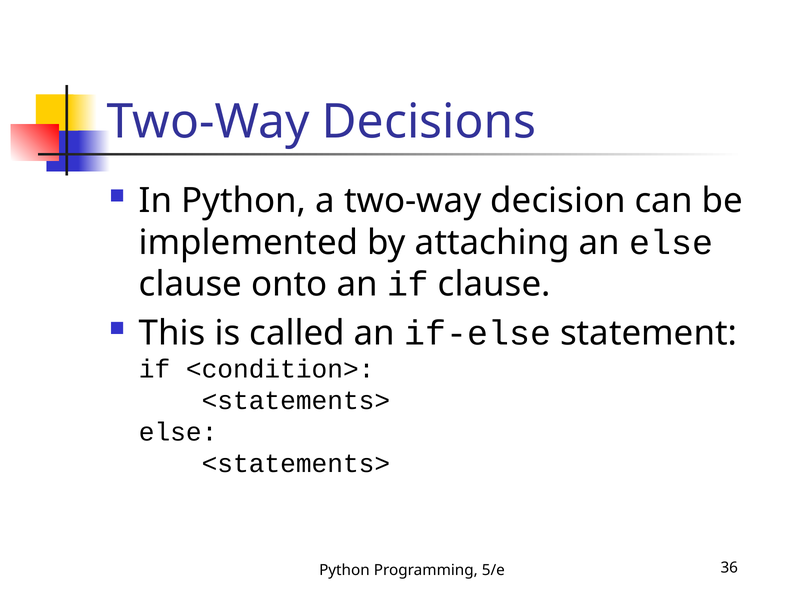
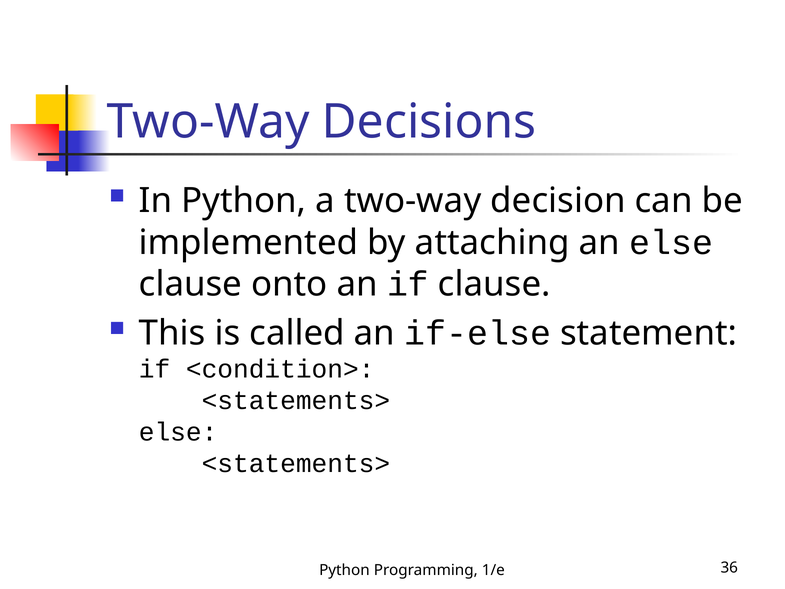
5/e: 5/e -> 1/e (493, 570)
